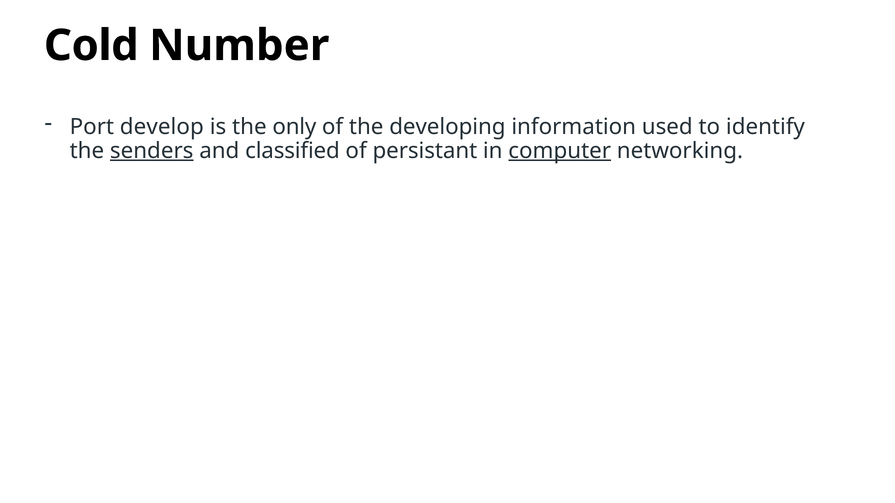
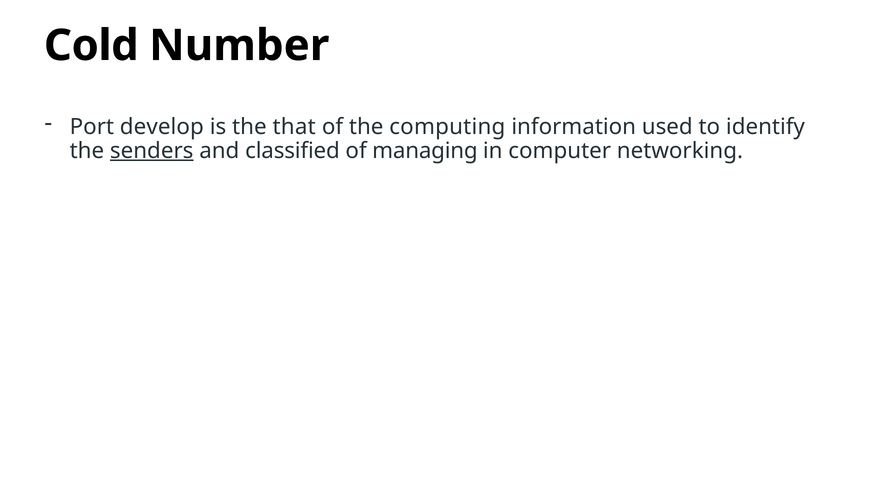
only: only -> that (294, 127)
developing: developing -> computing (447, 127)
persistant: persistant -> managing (425, 151)
computer underline: present -> none (560, 151)
